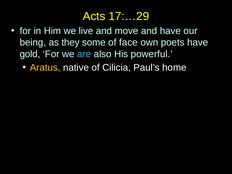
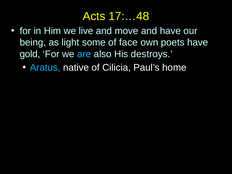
17:…29: 17:…29 -> 17:…48 (129, 16)
they: they -> light (70, 42)
powerful: powerful -> destroys (152, 54)
Aratus colour: yellow -> light blue (45, 68)
